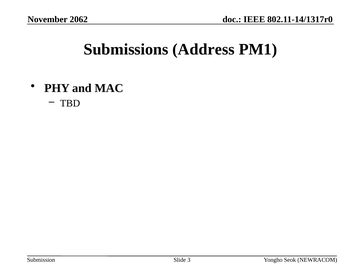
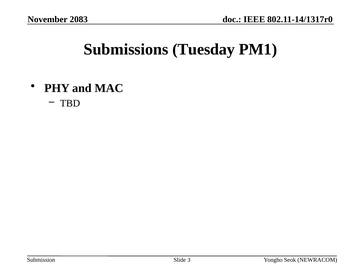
2062: 2062 -> 2083 (79, 19)
Address: Address -> Tuesday (204, 49)
